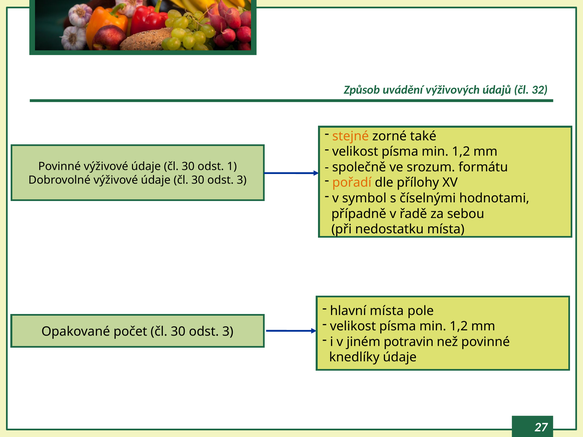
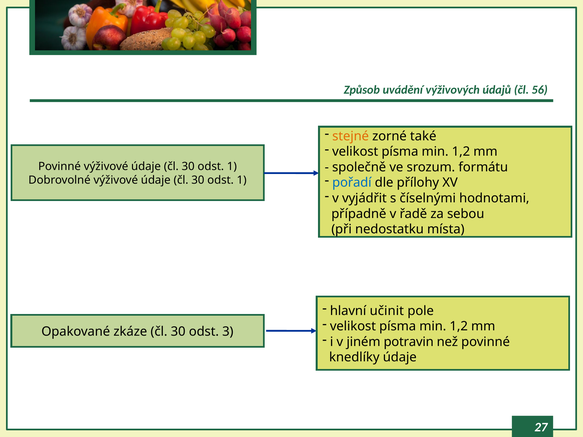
32: 32 -> 56 (540, 90)
pořadí colour: orange -> blue (352, 183)
3: 3 -> 1 (242, 180)
symbol: symbol -> vyjádřit (364, 198)
hlavní místa: místa -> učinit (387, 311)
počet: počet -> zkáze (130, 332)
